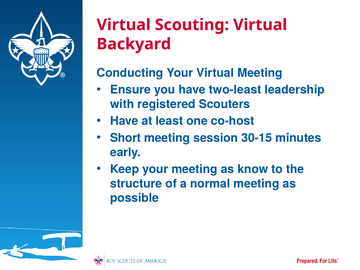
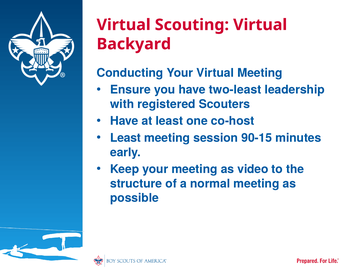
Short: Short -> Least (126, 138)
30-15: 30-15 -> 90-15 (257, 138)
know: know -> video (253, 169)
